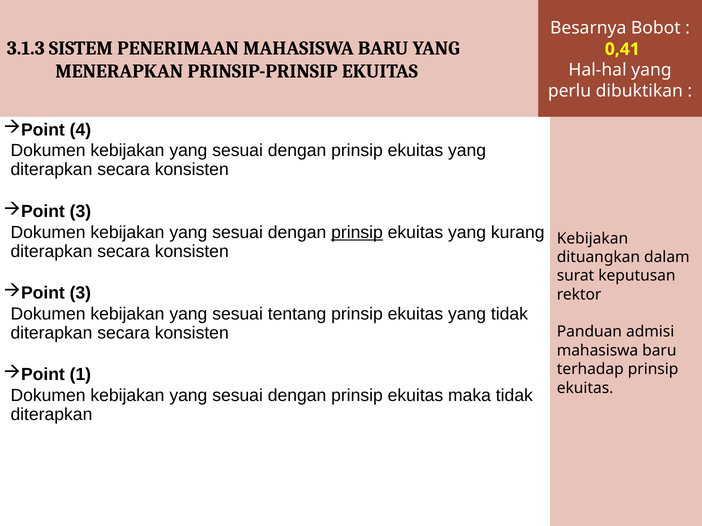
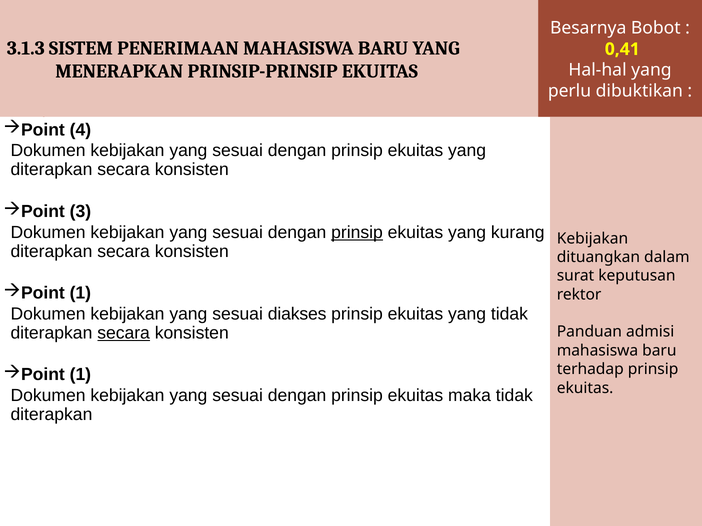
3: 3 -> 1 (80, 293)
tentang: tentang -> diakses (297, 314)
secara underline: none -> present (124, 333)
